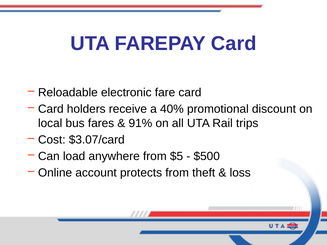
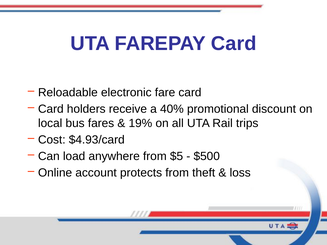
91%: 91% -> 19% (140, 123)
$3.07/card: $3.07/card -> $4.93/card (97, 140)
